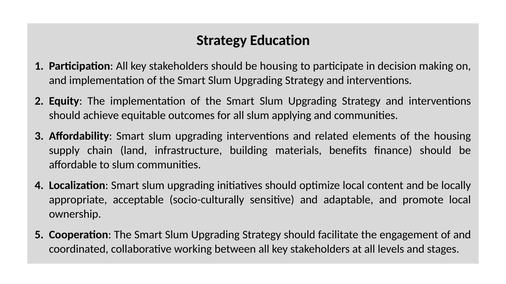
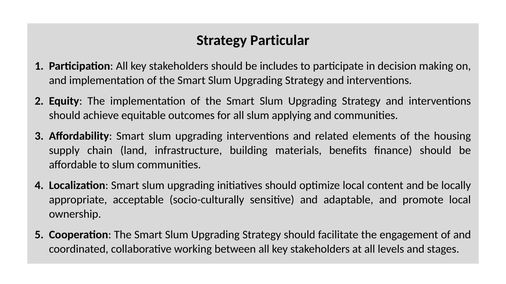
Education: Education -> Particular (280, 40)
be housing: housing -> includes (279, 66)
